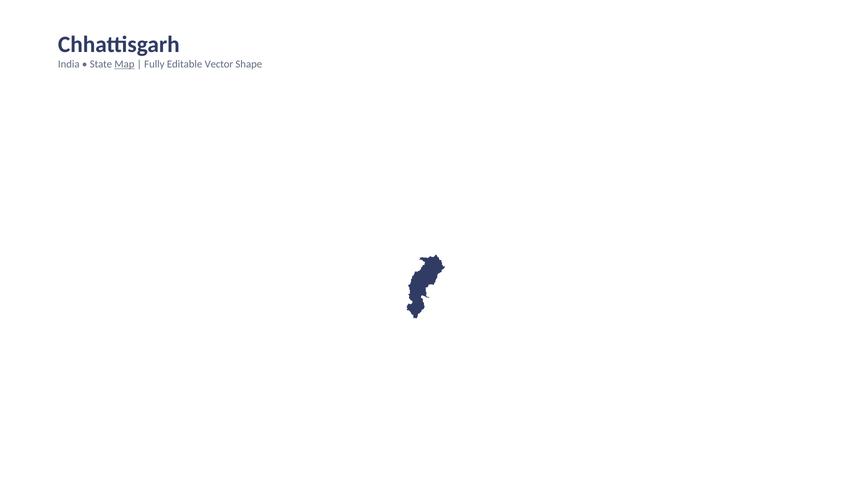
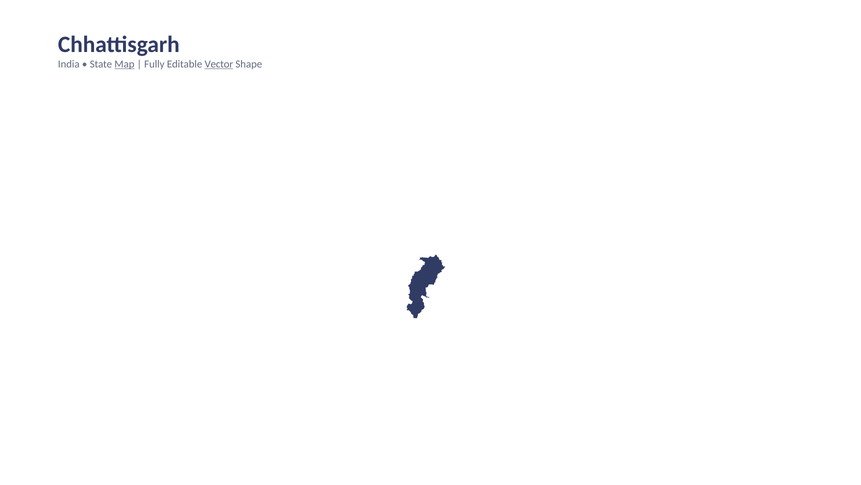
Vector underline: none -> present (219, 64)
